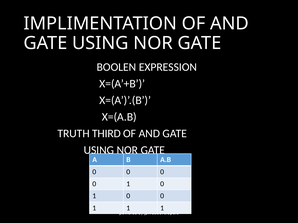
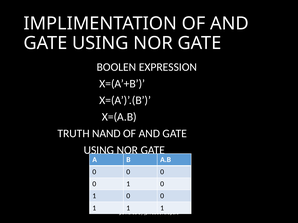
THIRD: THIRD -> NAND (106, 134)
